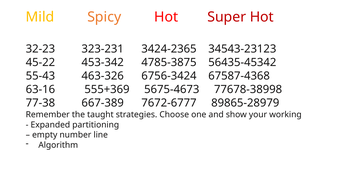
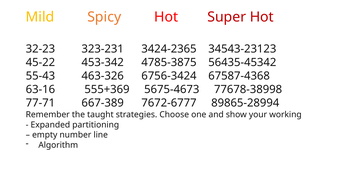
77-38: 77-38 -> 77-71 (40, 103)
89865-28979: 89865-28979 -> 89865-28994 (245, 103)
